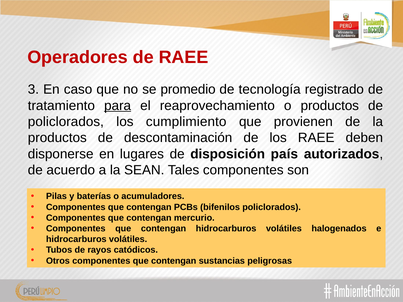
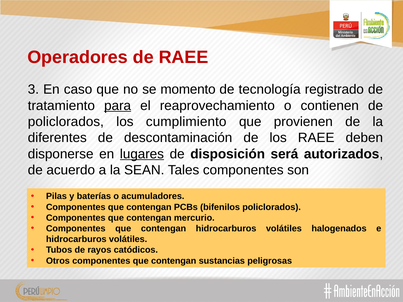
promedio: promedio -> momento (188, 90)
o productos: productos -> contienen (330, 106)
productos: productos -> diferentes (57, 138)
lugares underline: none -> present (142, 154)
país: país -> será (284, 154)
